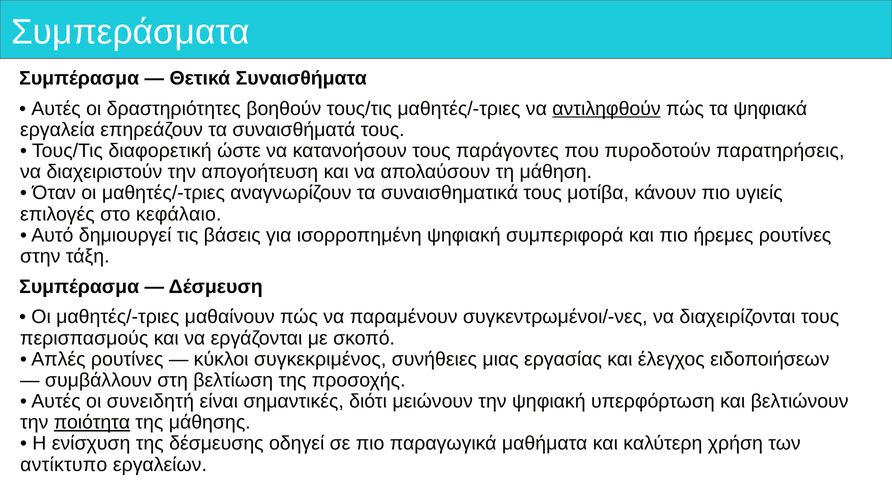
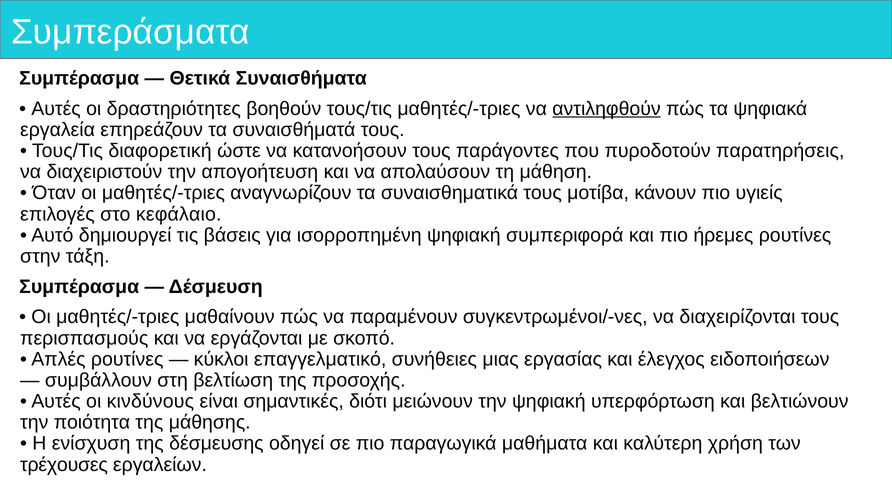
συγκεκριμένος: συγκεκριμένος -> επαγγελματικό (320, 359)
συνειδητή: συνειδητή -> κινδύνους (150, 401)
ποιότητα underline: present -> none (92, 422)
αντίκτυπο: αντίκτυπο -> τρέχουσες (64, 464)
